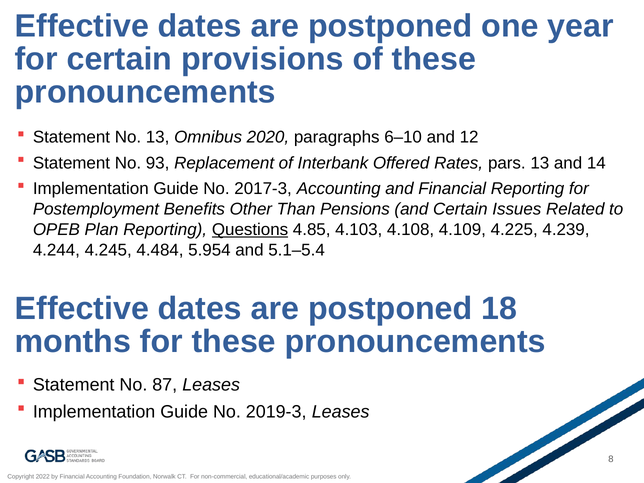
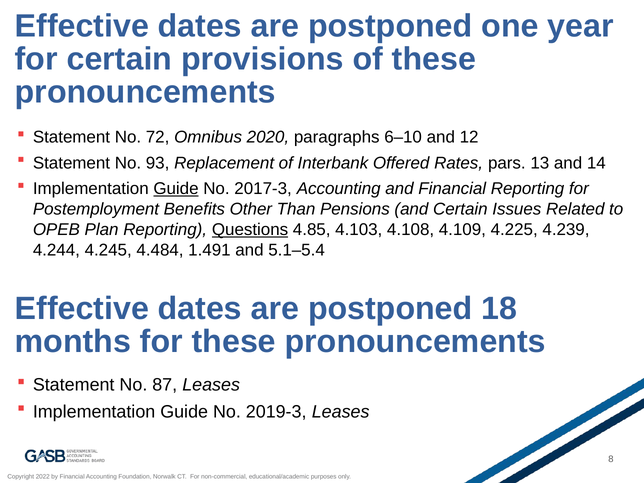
No 13: 13 -> 72 (158, 137)
Guide underline: none -> present (176, 189)
5.954: 5.954 -> 1.491 (209, 250)
